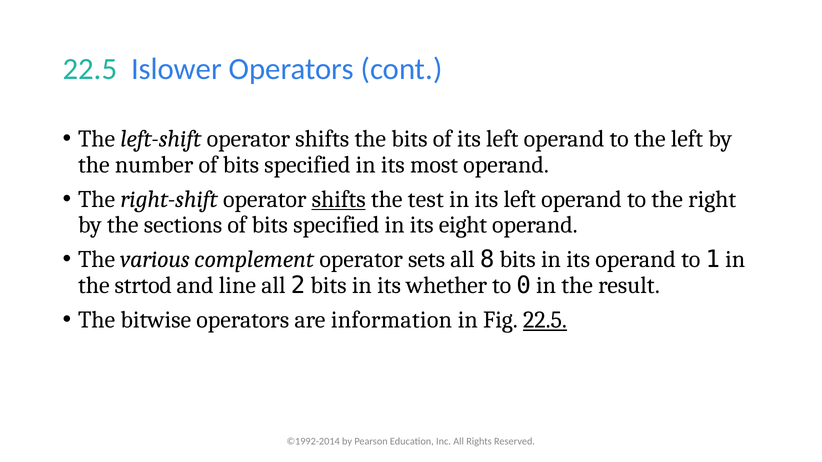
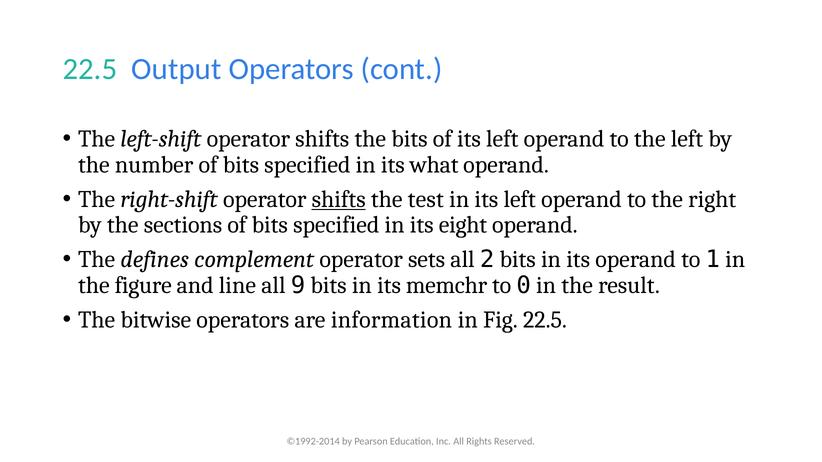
Islower: Islower -> Output (176, 69)
most: most -> what (434, 165)
various: various -> defines (155, 260)
8: 8 -> 2 (487, 260)
strtod: strtod -> figure (143, 286)
2: 2 -> 9 (298, 286)
whether: whether -> memchr (447, 286)
22.5 underline: present -> none (545, 320)
